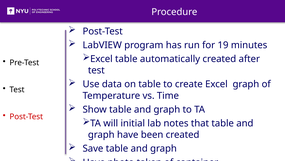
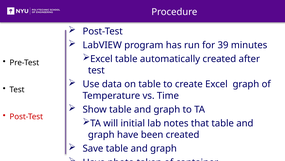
19: 19 -> 39 (223, 45)
